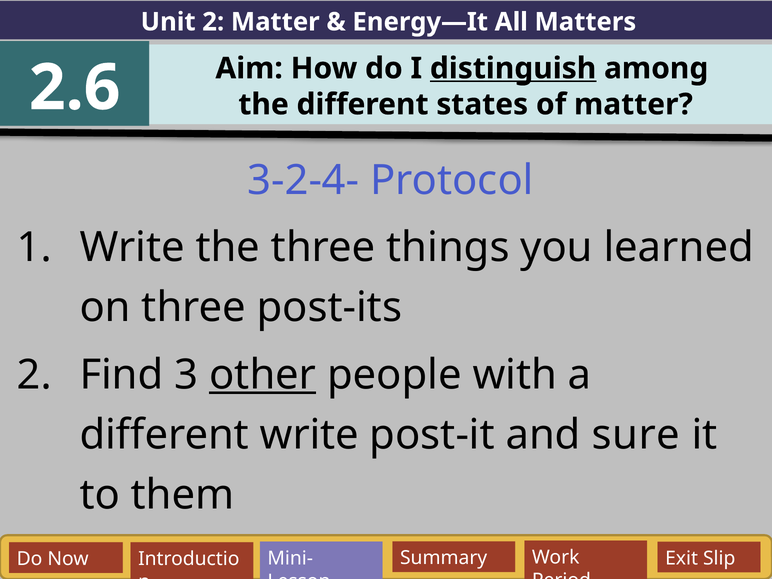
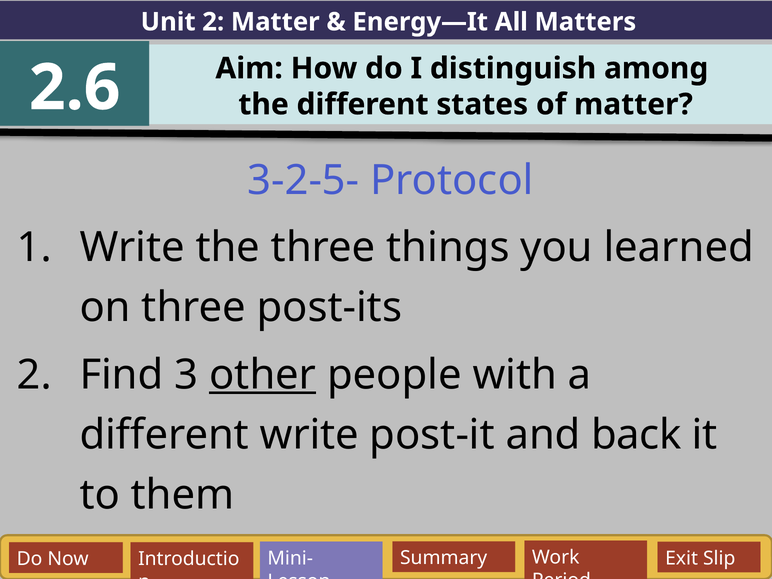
distinguish underline: present -> none (513, 68)
3-2-4-: 3-2-4- -> 3-2-5- (303, 180)
sure: sure -> back (636, 435)
